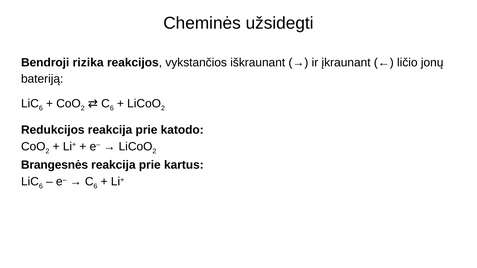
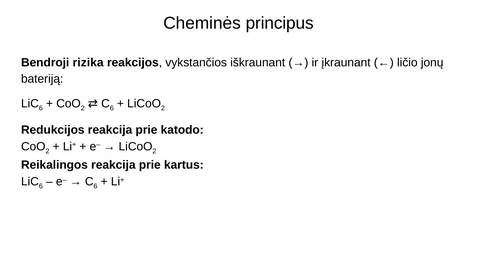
užsidegti: užsidegti -> principus (280, 23)
Brangesnės: Brangesnės -> Reikalingos (54, 165)
